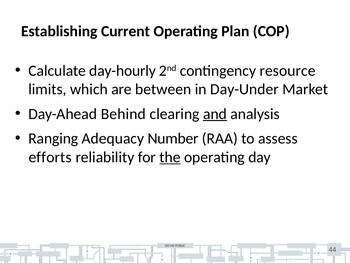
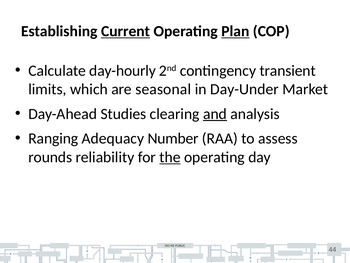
Current underline: none -> present (126, 31)
Plan underline: none -> present (235, 31)
resource: resource -> transient (288, 71)
between: between -> seasonal (163, 89)
Behind: Behind -> Studies (123, 114)
efforts: efforts -> rounds (50, 157)
